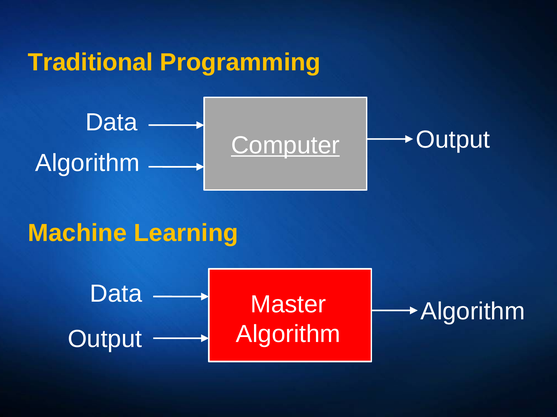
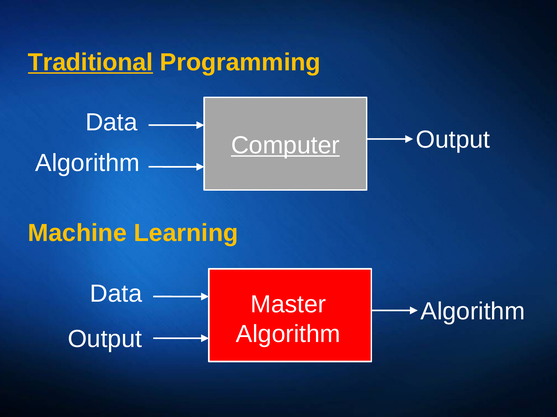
Traditional underline: none -> present (90, 63)
